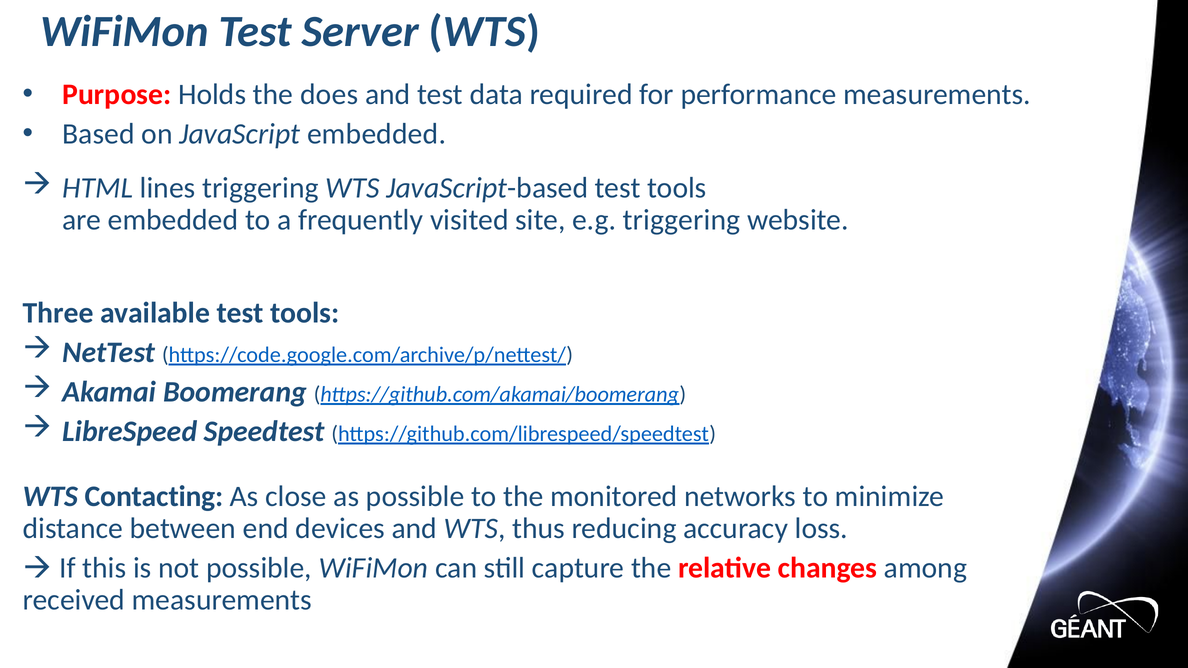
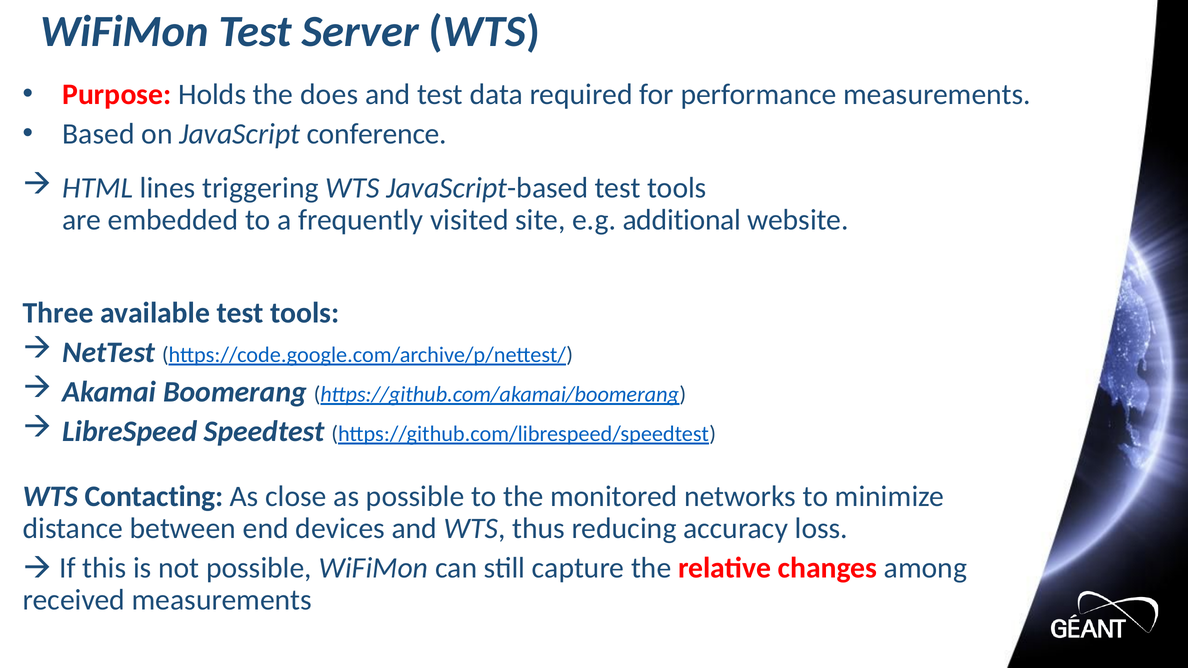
JavaScript embedded: embedded -> conference (377, 134)
e.g triggering: triggering -> additional (682, 220)
